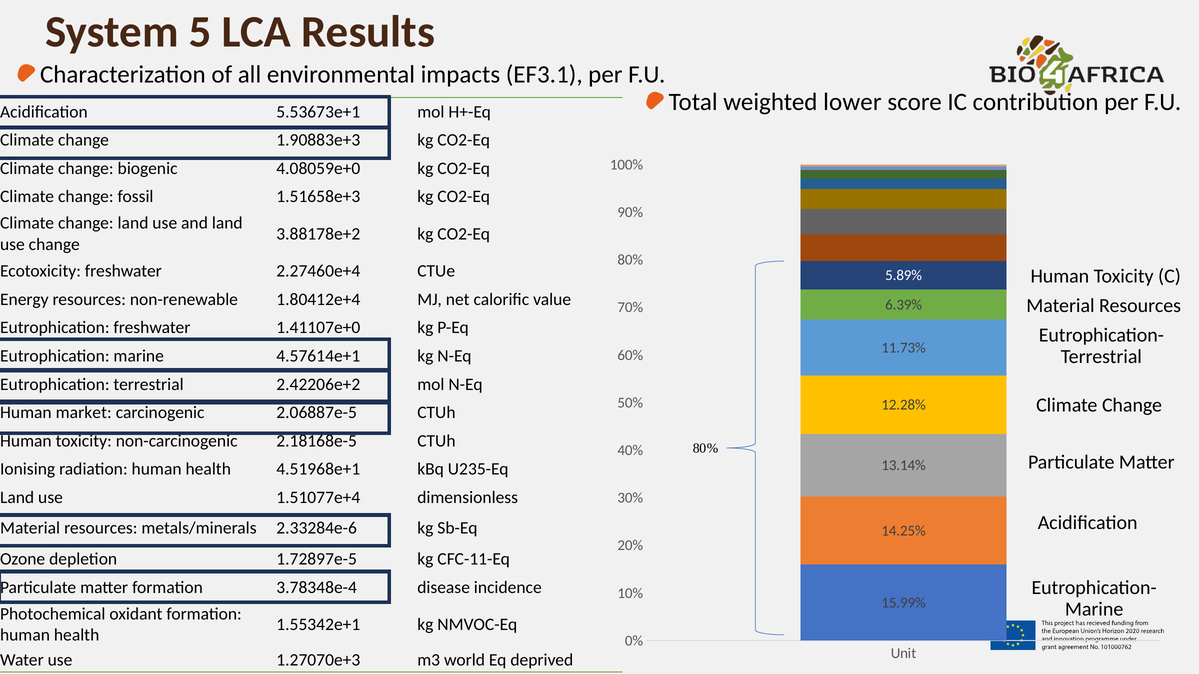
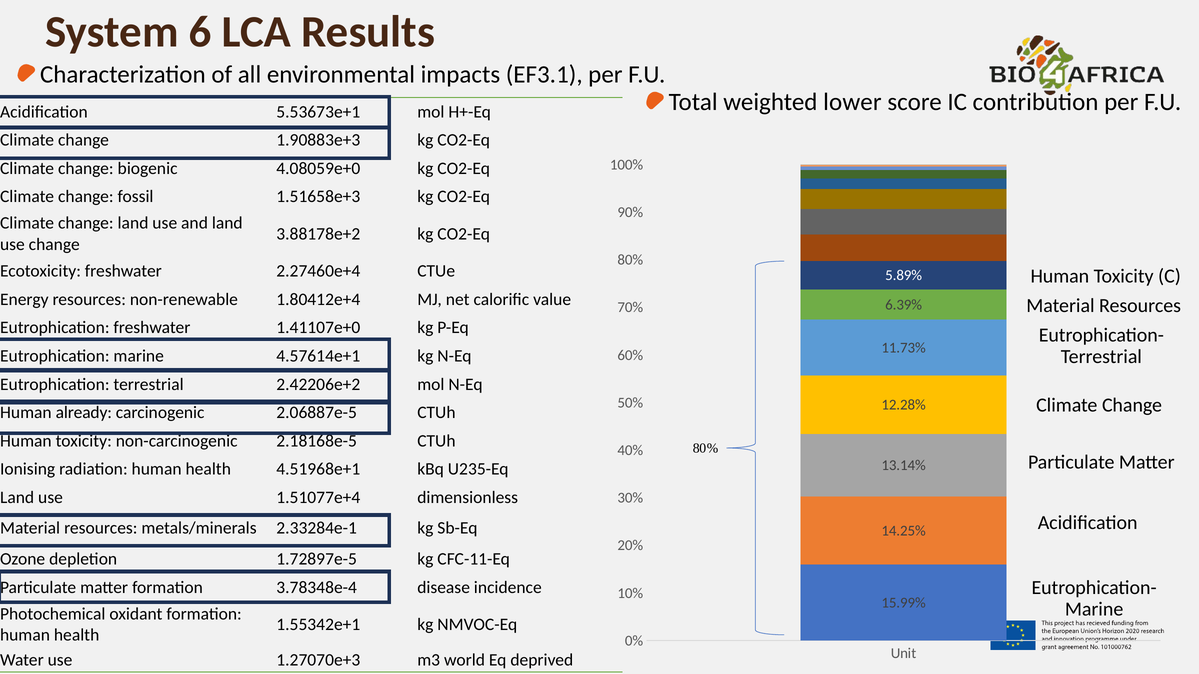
5: 5 -> 6 (200, 32)
market: market -> already (84, 413)
2.33284e-6: 2.33284e-6 -> 2.33284e-1 (317, 529)
